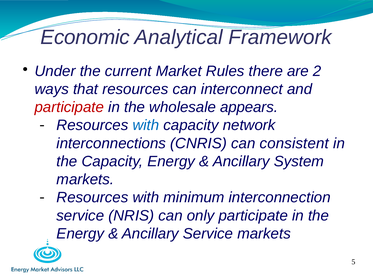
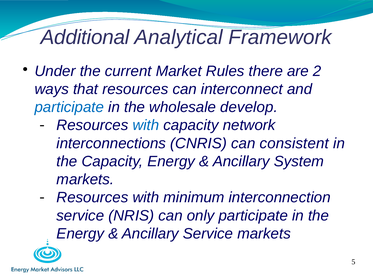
Economic: Economic -> Additional (85, 37)
participate colour: red -> blue (69, 107)
appears: appears -> develop (249, 107)
